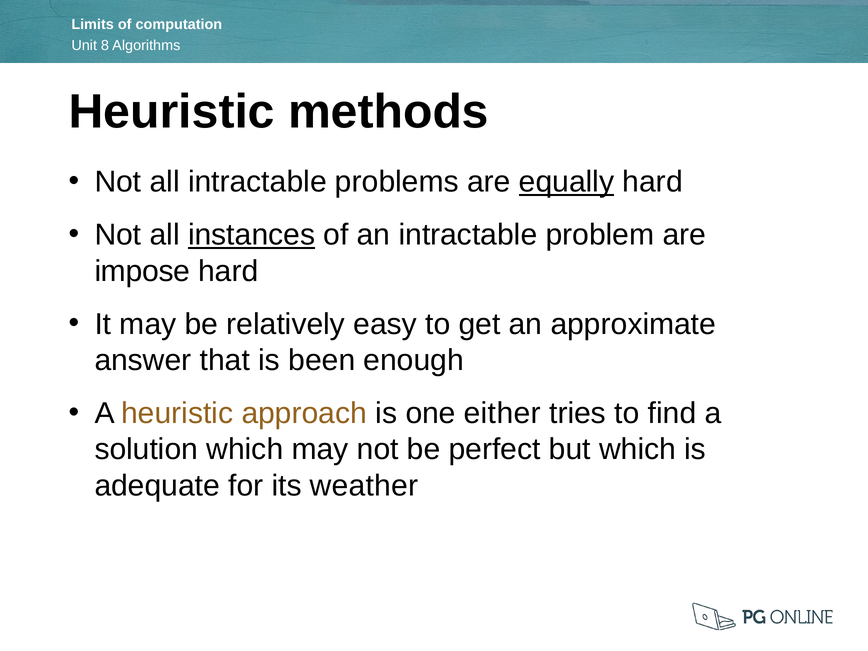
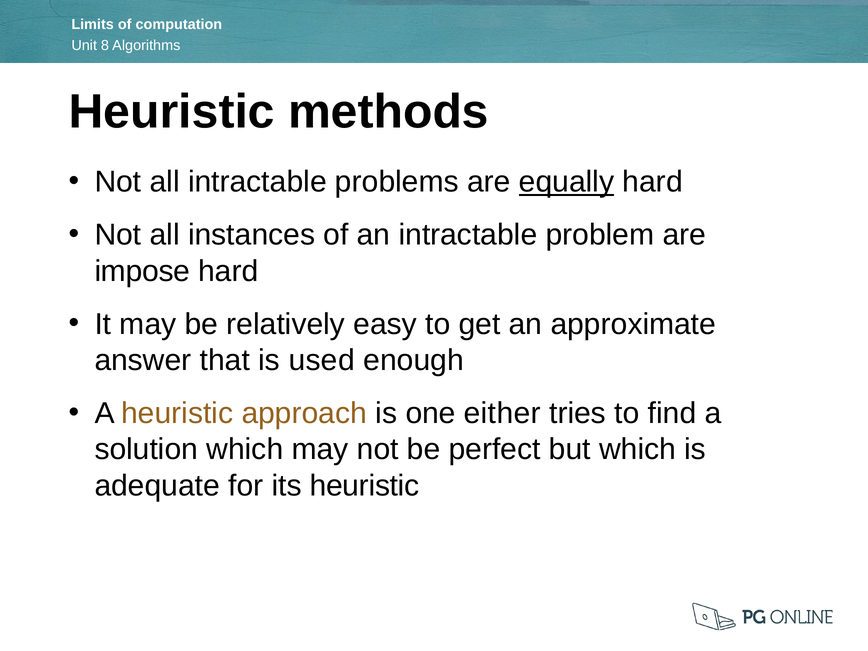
instances underline: present -> none (252, 235)
been: been -> used (322, 360)
its weather: weather -> heuristic (364, 486)
